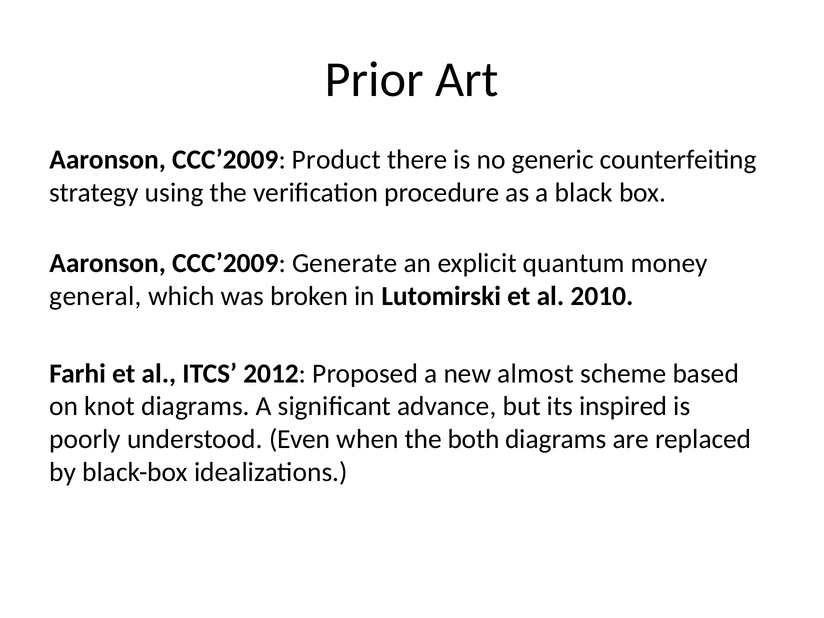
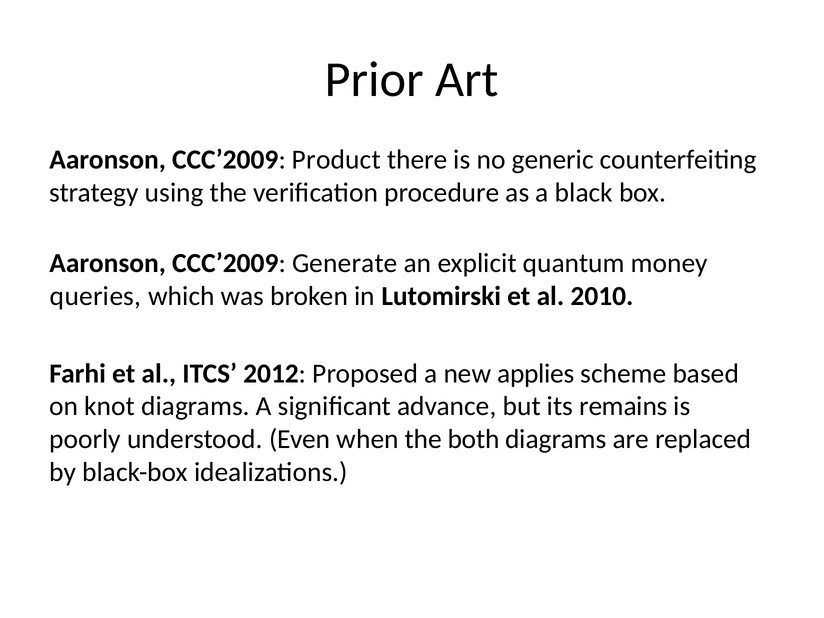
general: general -> queries (96, 296)
almost: almost -> applies (536, 373)
inspired: inspired -> remains (623, 406)
